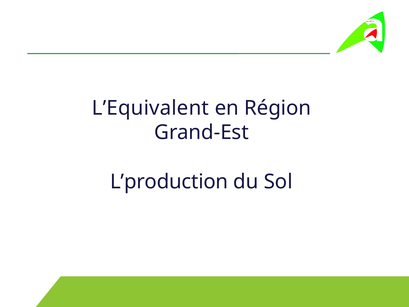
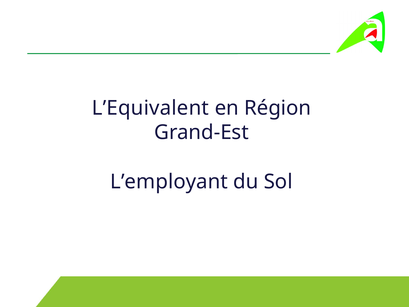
L’production: L’production -> L’employant (169, 182)
